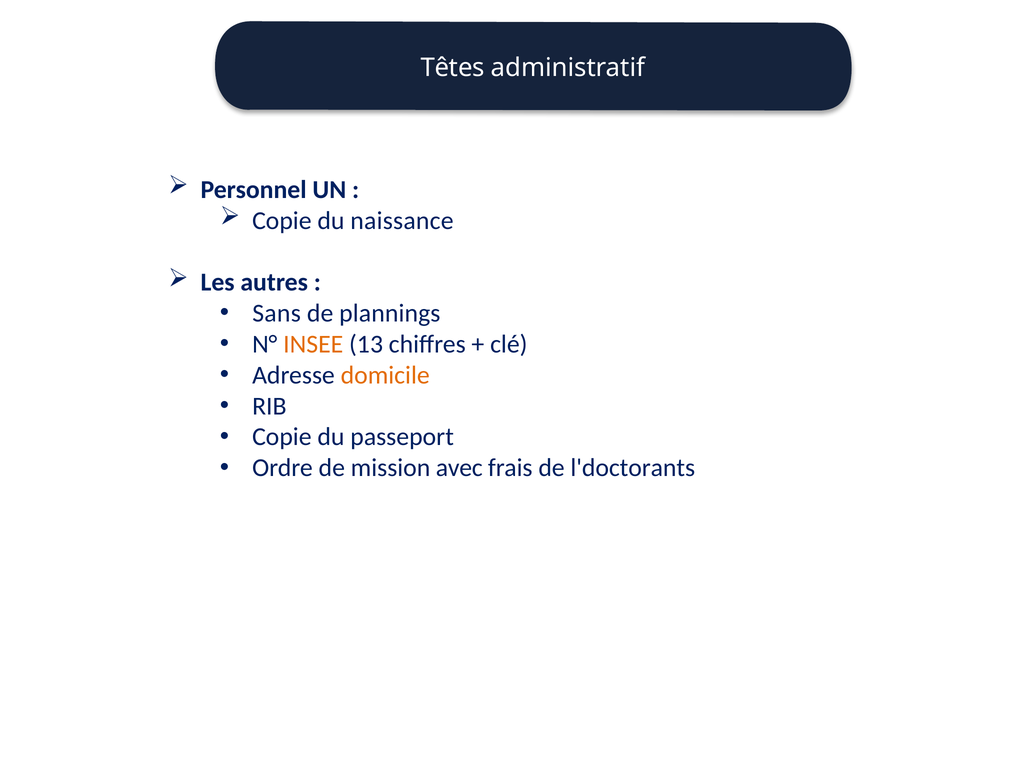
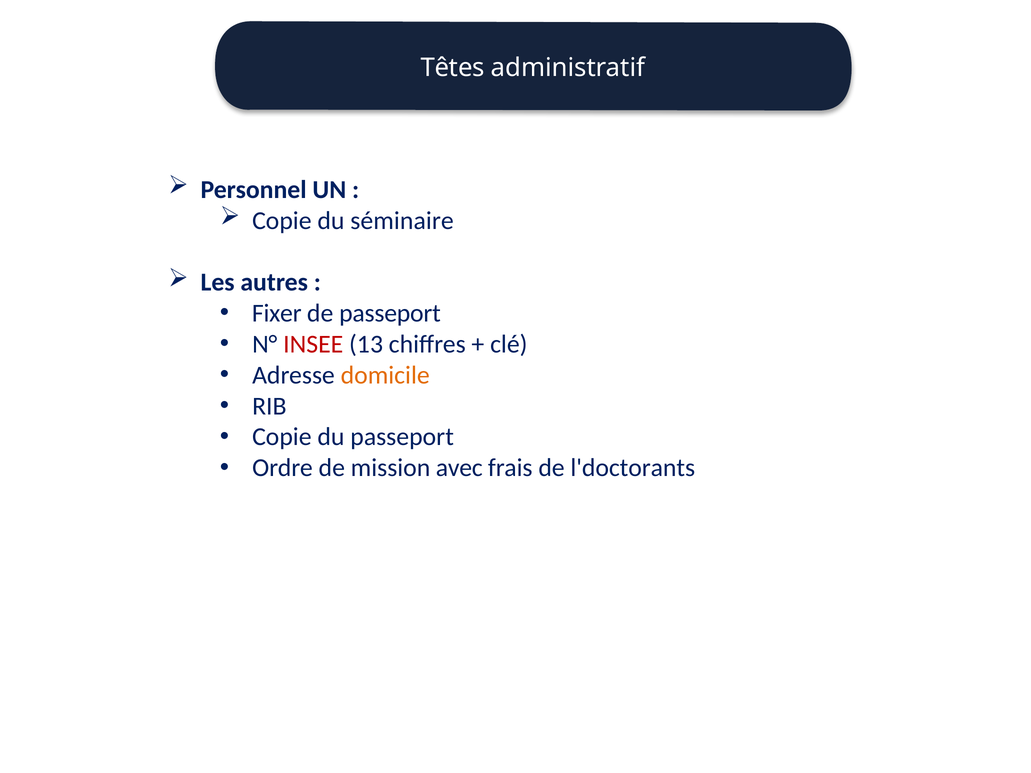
naissance: naissance -> séminaire (402, 221)
Sans: Sans -> Fixer (277, 313)
de plannings: plannings -> passeport (390, 313)
INSEE colour: orange -> red (313, 344)
